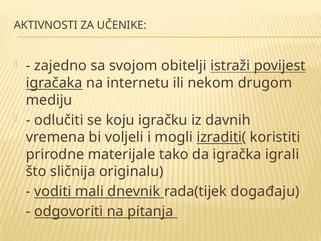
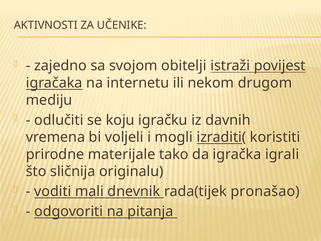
događaju: događaju -> pronašao (265, 191)
